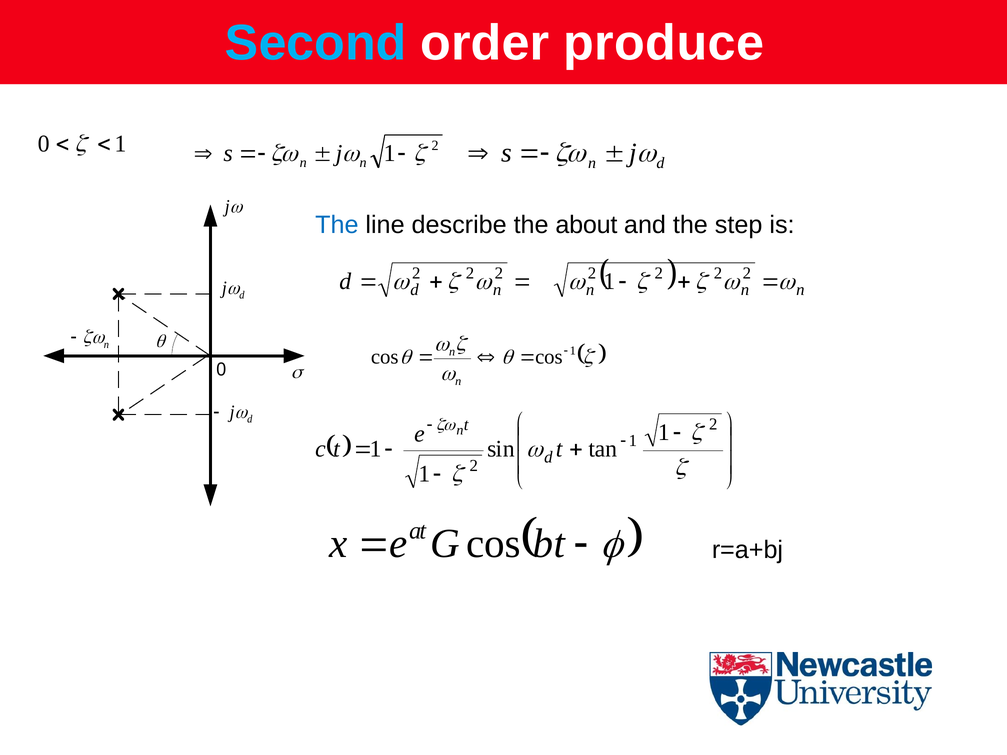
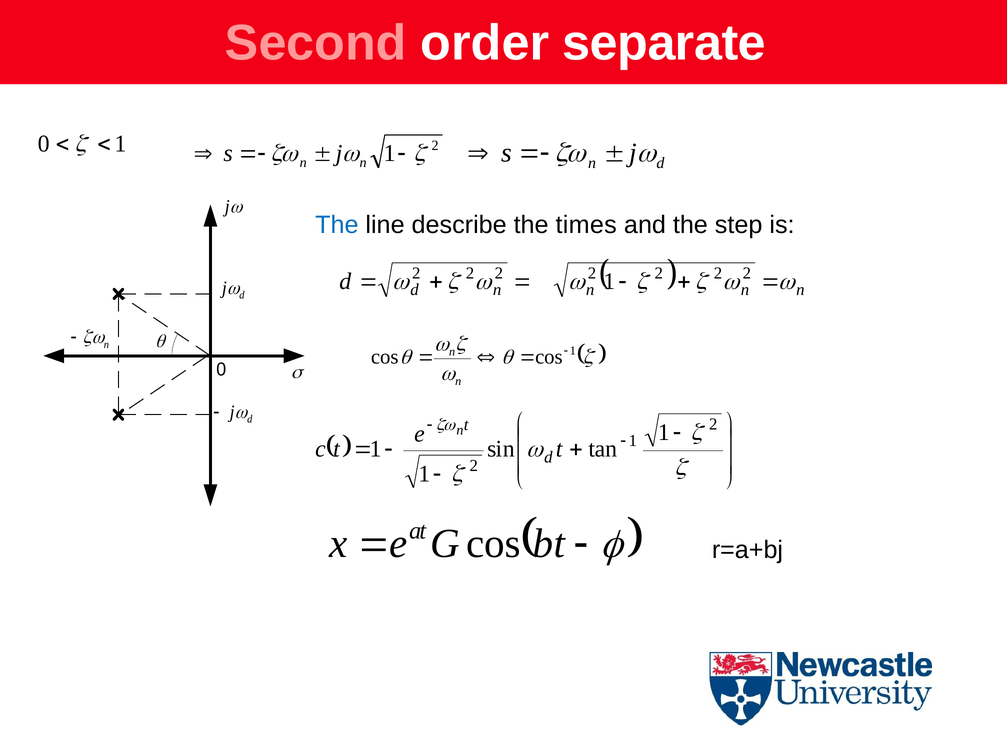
Second colour: light blue -> pink (316, 43)
produce: produce -> separate (664, 43)
about: about -> times (586, 225)
